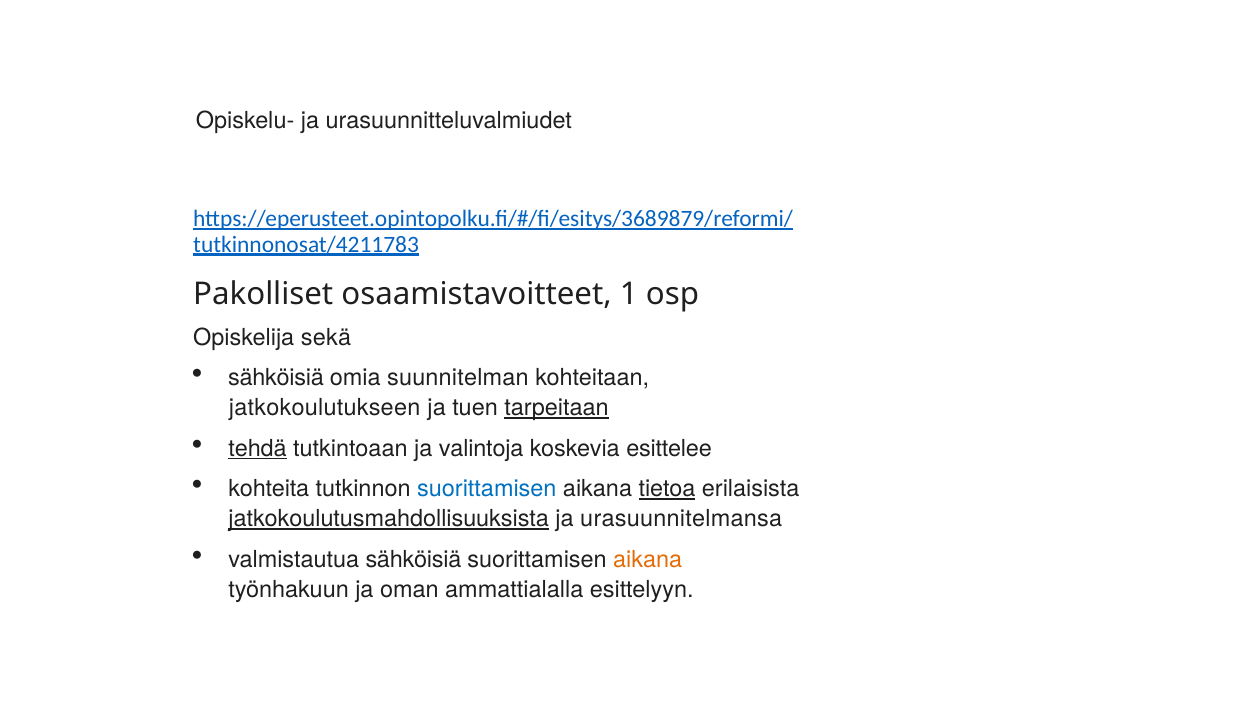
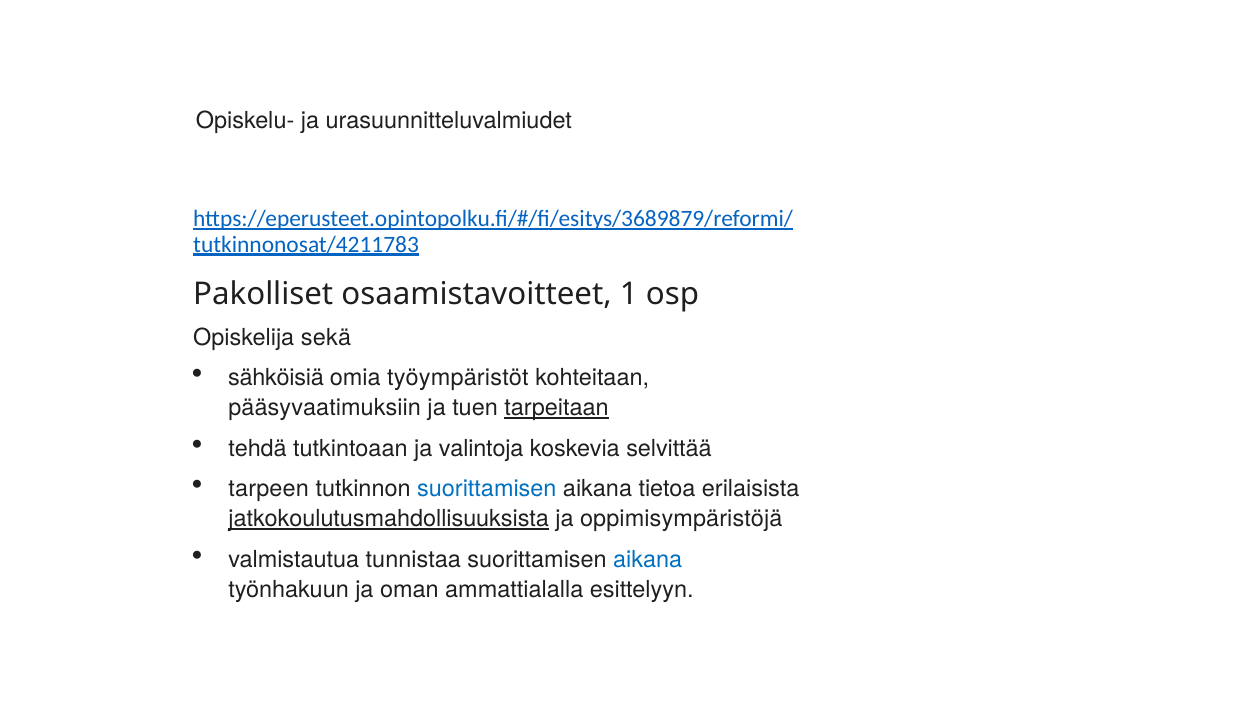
suunnitelman: suunnitelman -> työympäristöt (458, 378)
jatkokoulutukseen: jatkokoulutukseen -> pääsyvaatimuksiin (325, 408)
tehdä underline: present -> none (258, 448)
esittelee: esittelee -> selvittää (669, 448)
kohteita: kohteita -> tarpeen (269, 489)
tietoa underline: present -> none (667, 489)
urasuunnitelmansa: urasuunnitelmansa -> oppimisympäristöjä (681, 519)
valmistautua sähköisiä: sähköisiä -> tunnistaa (413, 559)
aikana colour: orange -> blue (648, 559)
